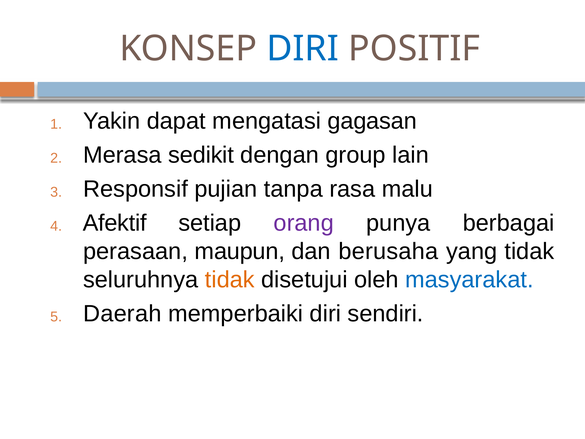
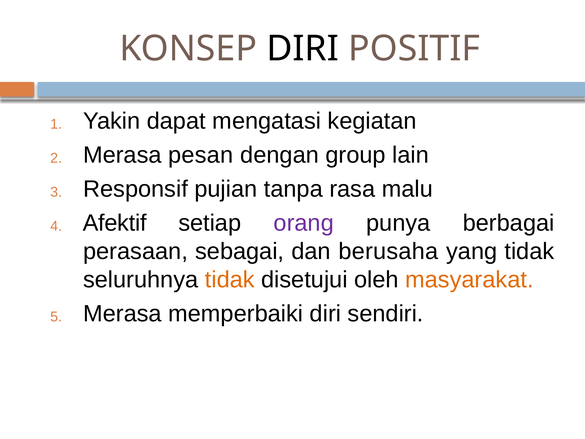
DIRI colour: blue -> black (303, 49)
gagasan: gagasan -> kegiatan (372, 121)
sedikit: sedikit -> pesan (201, 155)
maupun: maupun -> sebagai (240, 251)
masyarakat colour: blue -> orange (469, 280)
Daerah: Daerah -> Merasa (122, 313)
